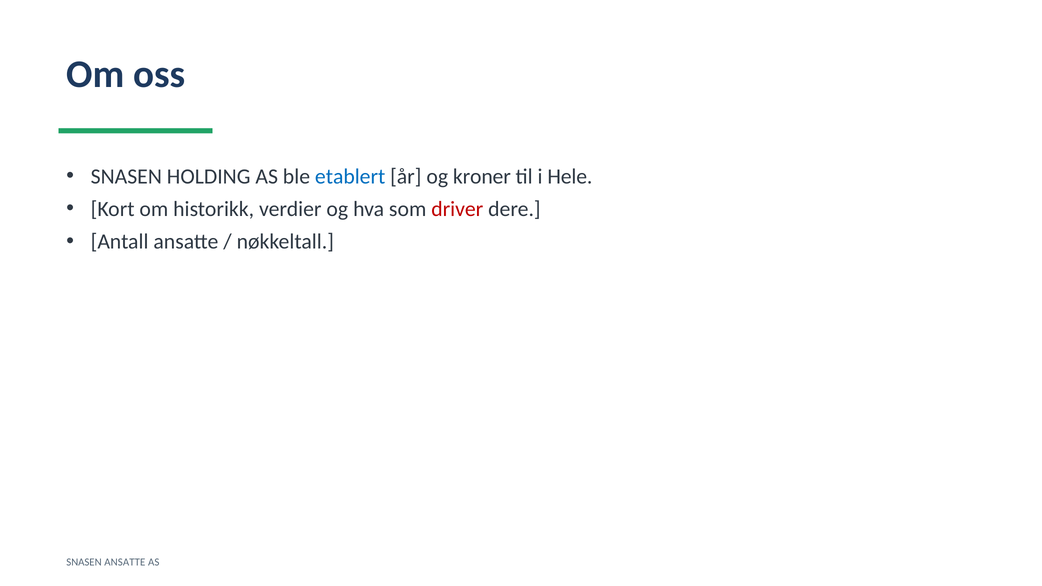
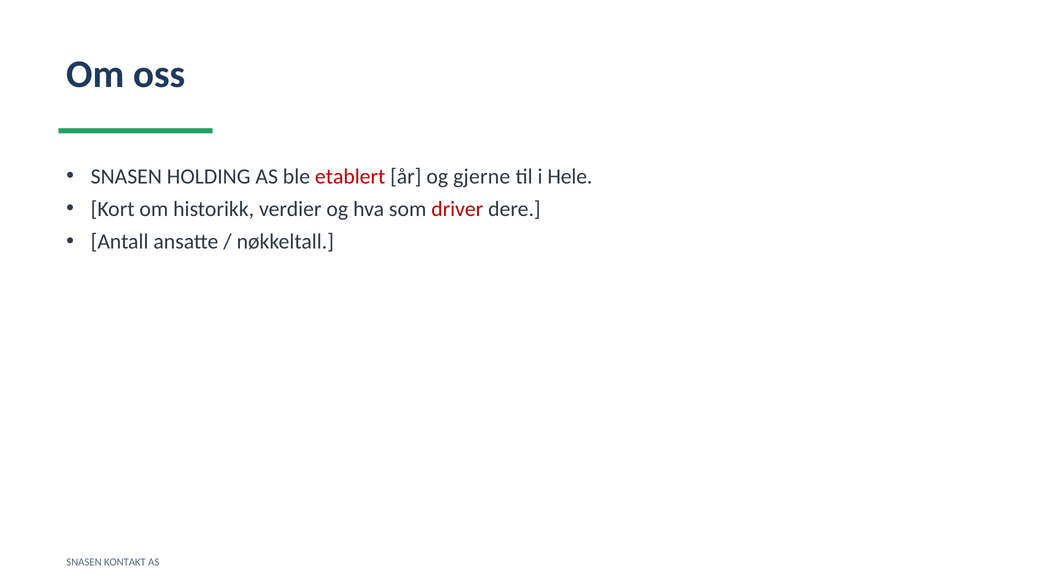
etablert colour: blue -> red (350, 176)
kroner: kroner -> gjerne (482, 176)
SNASEN ANSATTE: ANSATTE -> KONTAKT (125, 562)
